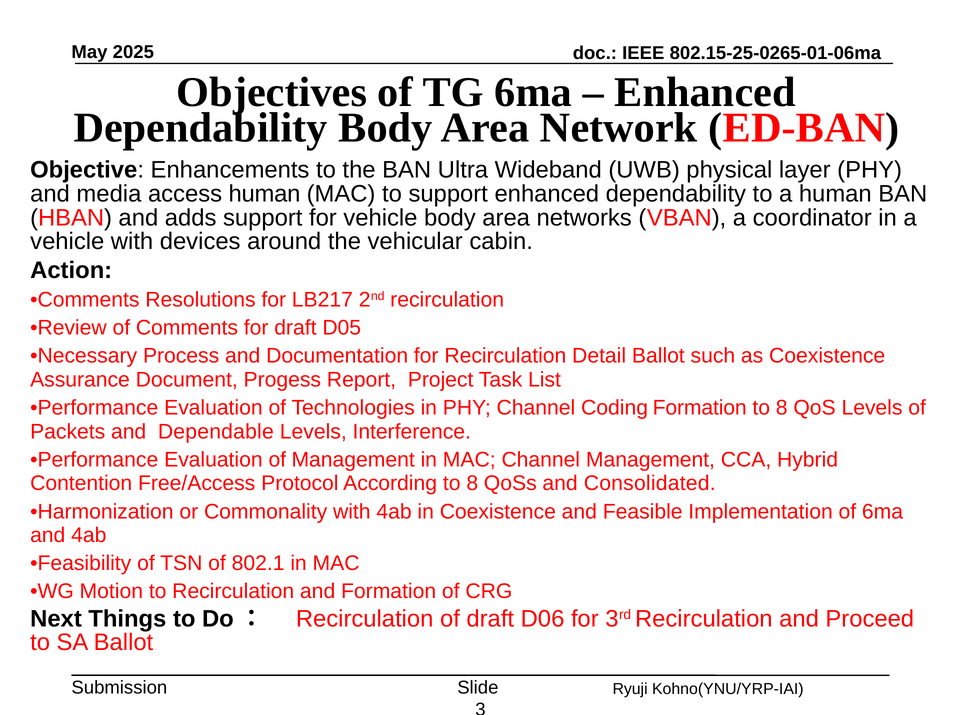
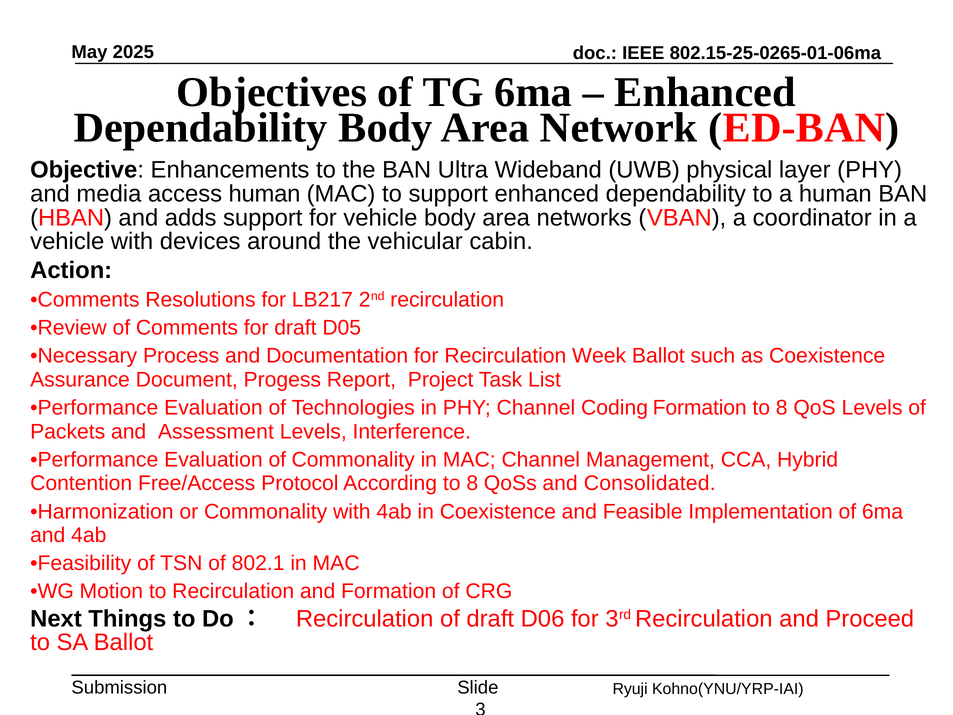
Detail: Detail -> Week (599, 356)
Dependable: Dependable -> Assessment (216, 431)
of Management: Management -> Commonality (353, 459)
